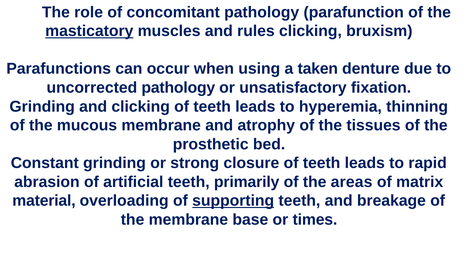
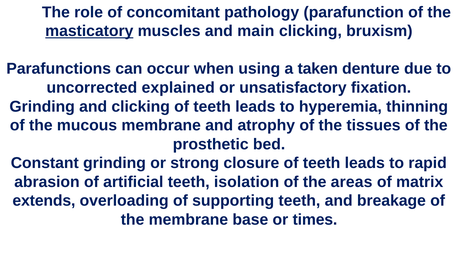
rules: rules -> main (256, 31)
uncorrected pathology: pathology -> explained (178, 88)
primarily: primarily -> isolation (247, 182)
material: material -> extends (44, 201)
supporting underline: present -> none (233, 201)
